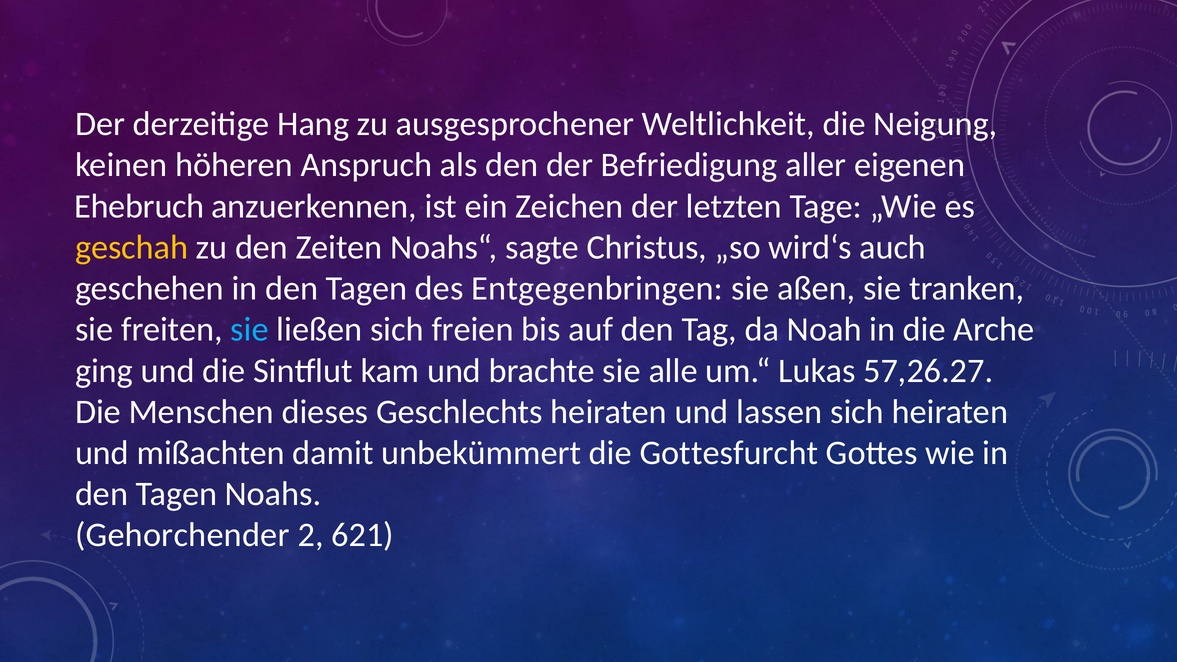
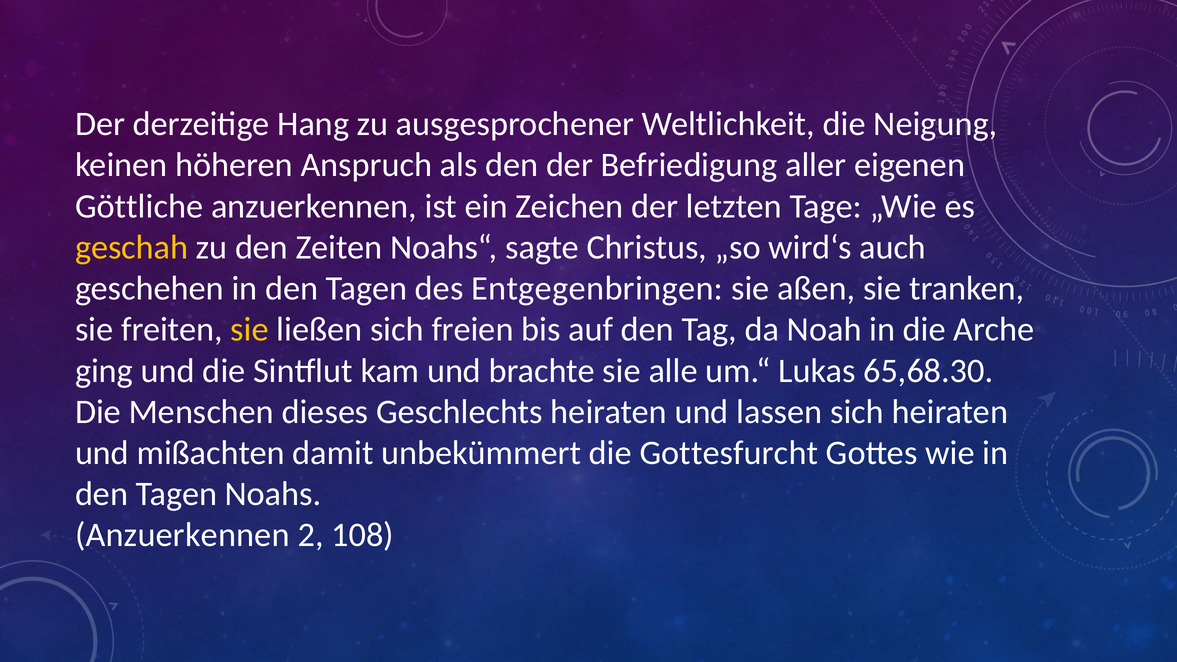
Ehebruch: Ehebruch -> Göttliche (139, 206)
sie colour: light blue -> yellow (250, 330)
57,26.27: 57,26.27 -> 65,68.30 (928, 371)
Gehorchender: Gehorchender -> Anzuerkennen (182, 535)
621: 621 -> 108 (363, 535)
